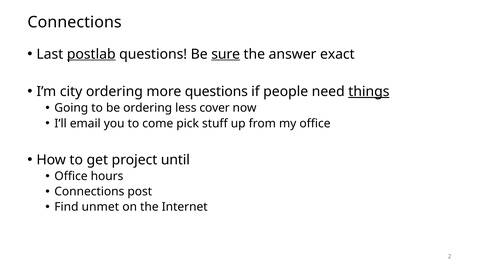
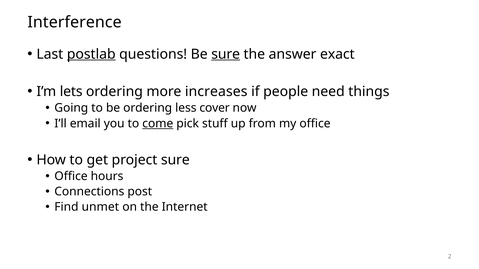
Connections: Connections -> Interference (75, 22)
city: city -> lets (71, 92)
more questions: questions -> increases (216, 92)
things underline: present -> none (369, 92)
come underline: none -> present (158, 124)
project until: until -> sure (175, 160)
